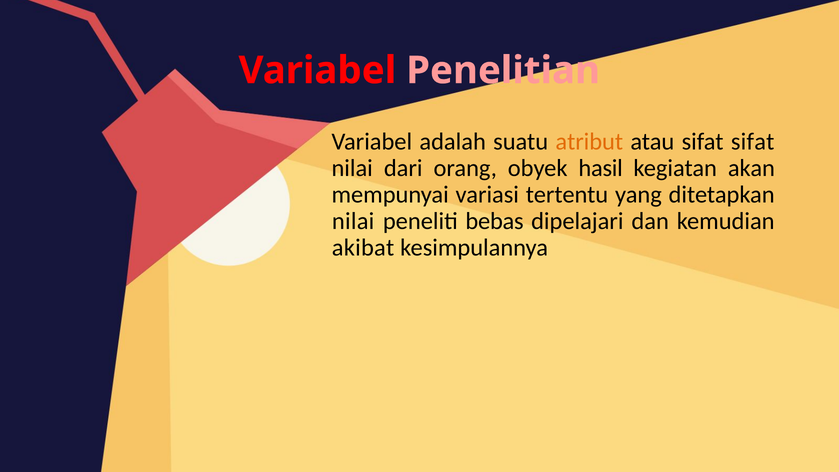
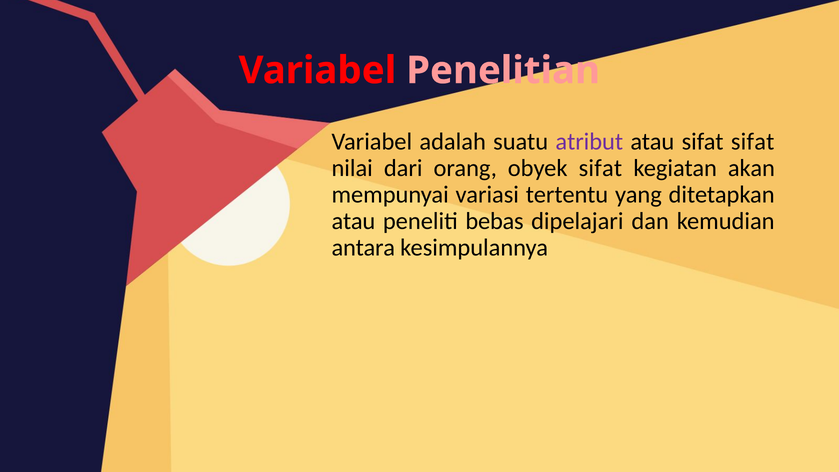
atribut colour: orange -> purple (589, 142)
obyek hasil: hasil -> sifat (600, 168)
nilai: nilai -> atau (353, 221)
akibat: akibat -> antara (363, 248)
